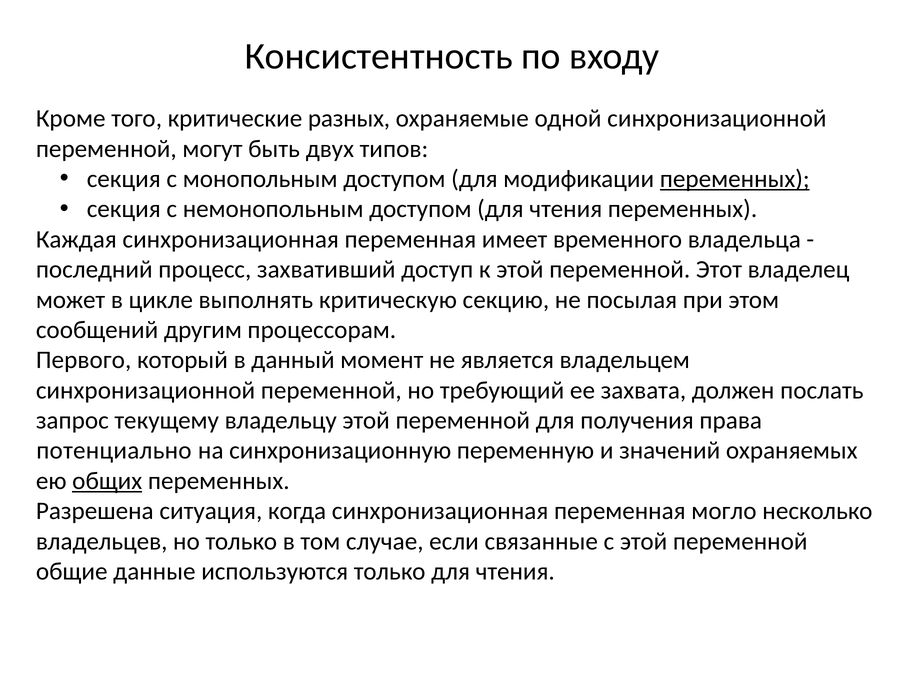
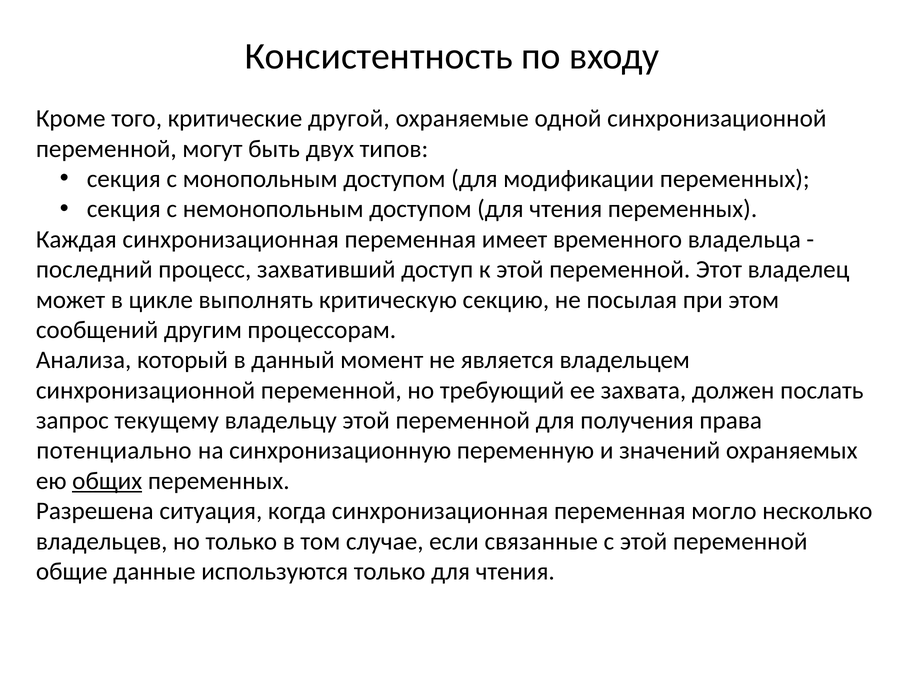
разных: разных -> другой (349, 119)
переменных underline: present -> none (735, 179)
Первого: Первого -> Анализа (84, 360)
